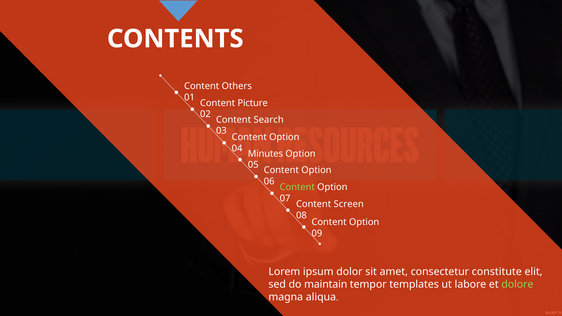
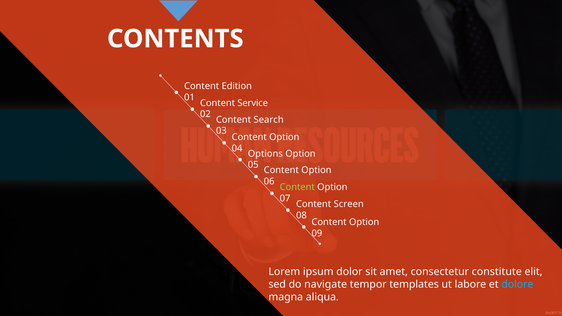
Others: Others -> Edition (237, 86)
Picture: Picture -> Service (253, 103)
Minutes: Minutes -> Options (265, 154)
maintain: maintain -> navigate (326, 285)
dolore colour: light green -> light blue (517, 285)
